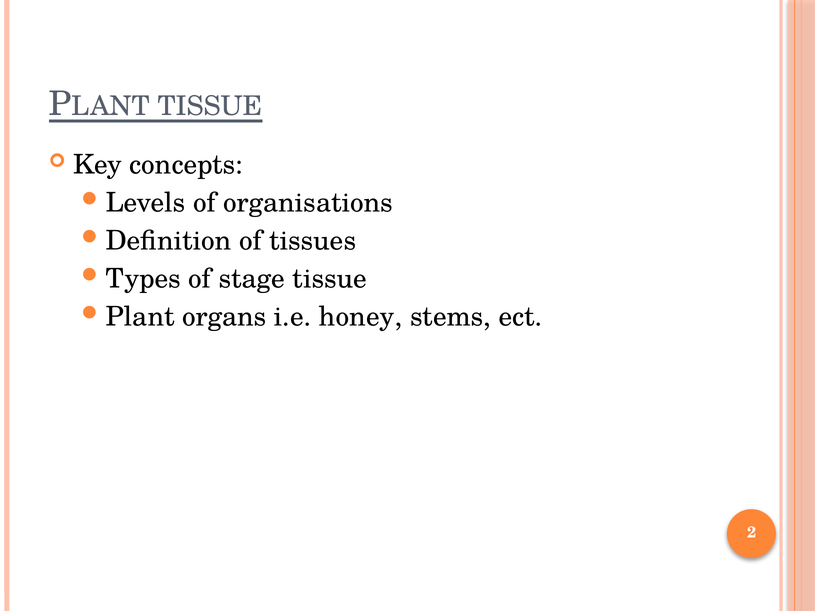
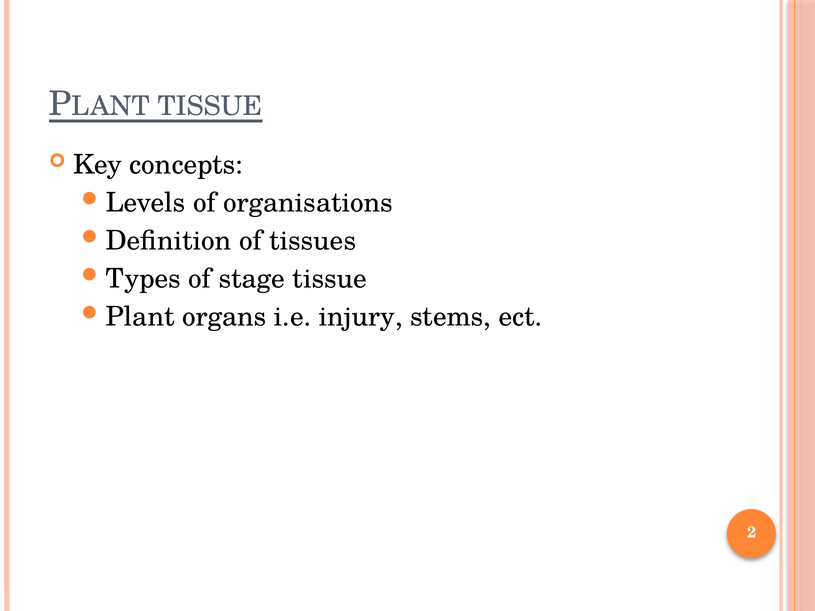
honey: honey -> injury (361, 317)
